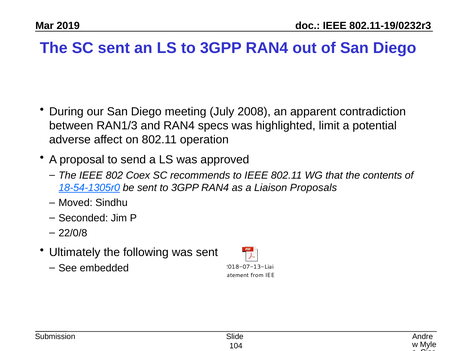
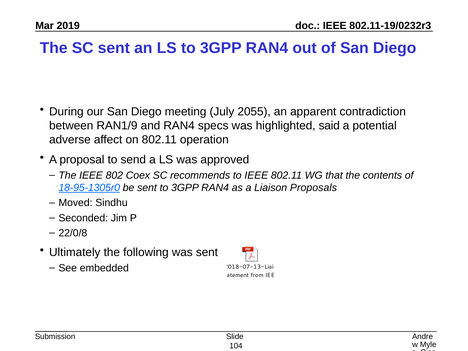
2008: 2008 -> 2055 (254, 112)
RAN1/3: RAN1/3 -> RAN1/9 (117, 126)
limit: limit -> said (329, 126)
18-54-1305r0: 18-54-1305r0 -> 18-95-1305r0 (89, 188)
